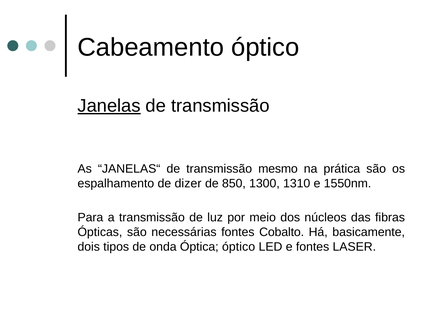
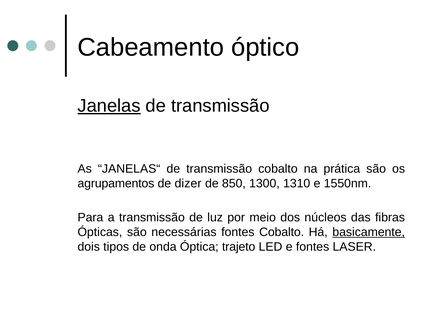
transmissão mesmo: mesmo -> cobalto (278, 169)
espalhamento: espalhamento -> agrupamentos (116, 184)
basicamente underline: none -> present (369, 232)
Óptica óptico: óptico -> trajeto (239, 247)
